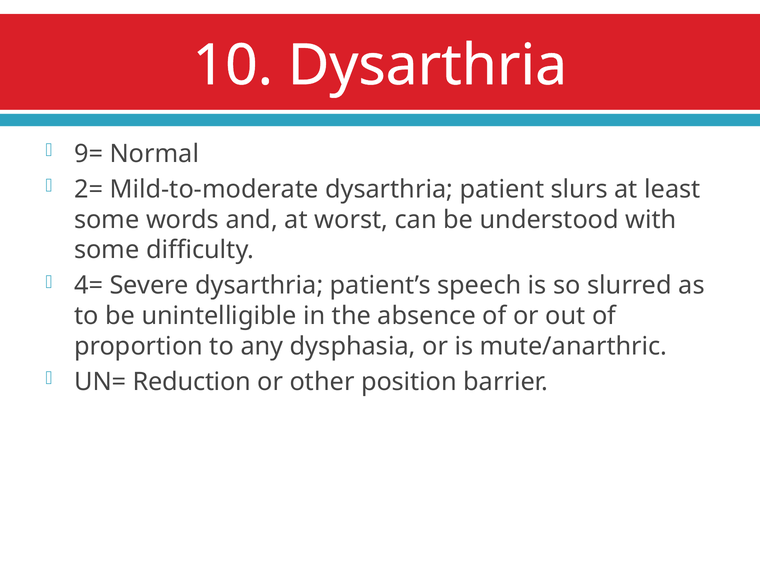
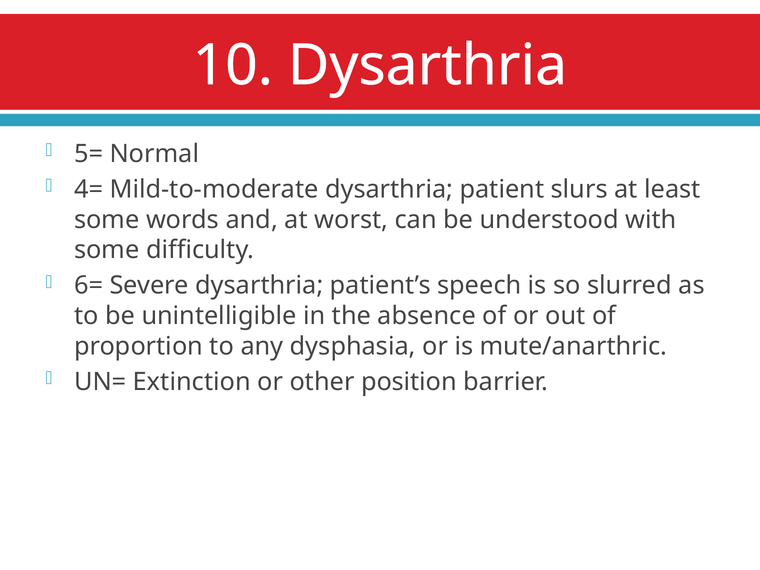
9=: 9= -> 5= (89, 154)
2=: 2= -> 4= (89, 189)
4=: 4= -> 6= (89, 285)
Reduction: Reduction -> Extinction (192, 382)
